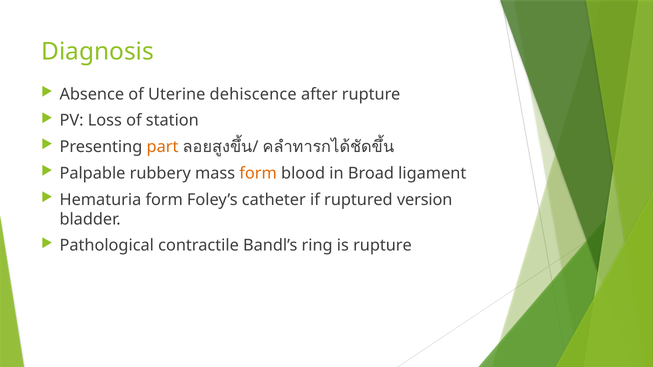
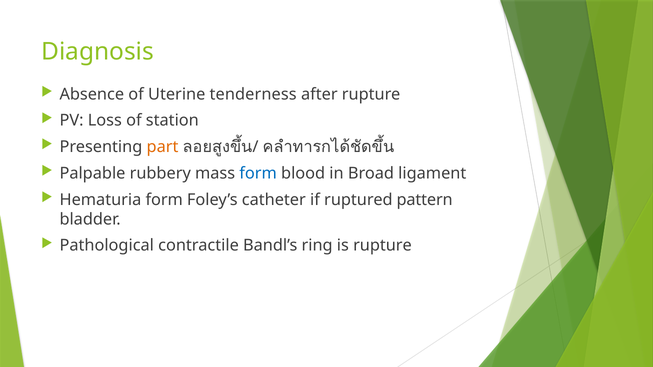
dehiscence: dehiscence -> tenderness (253, 94)
form colour: orange -> blue (258, 173)
version: version -> pattern (425, 200)
